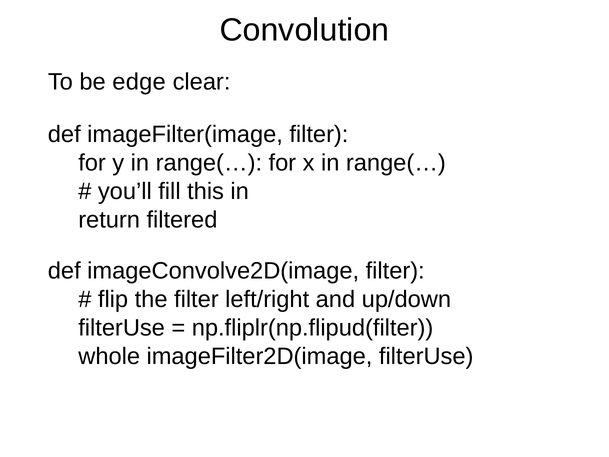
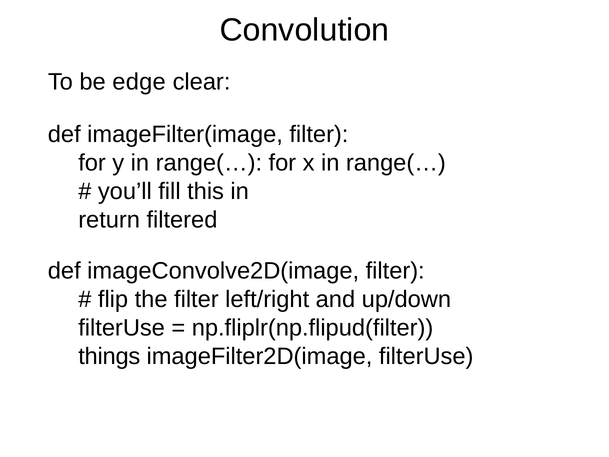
whole: whole -> things (109, 356)
